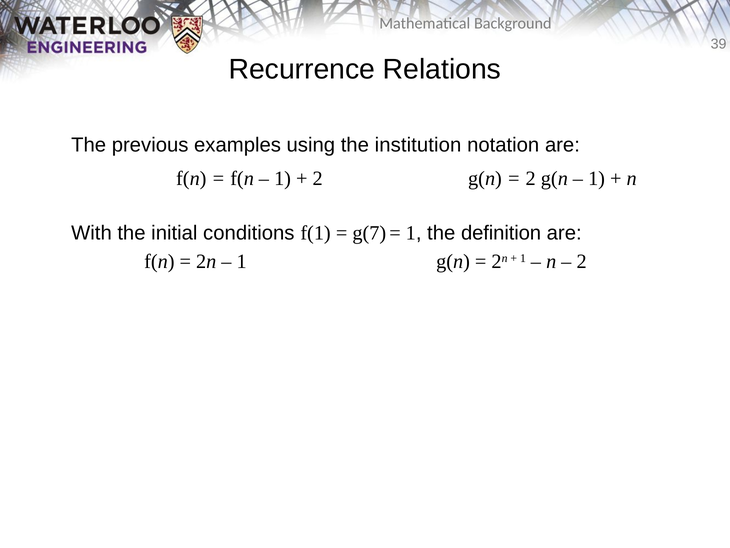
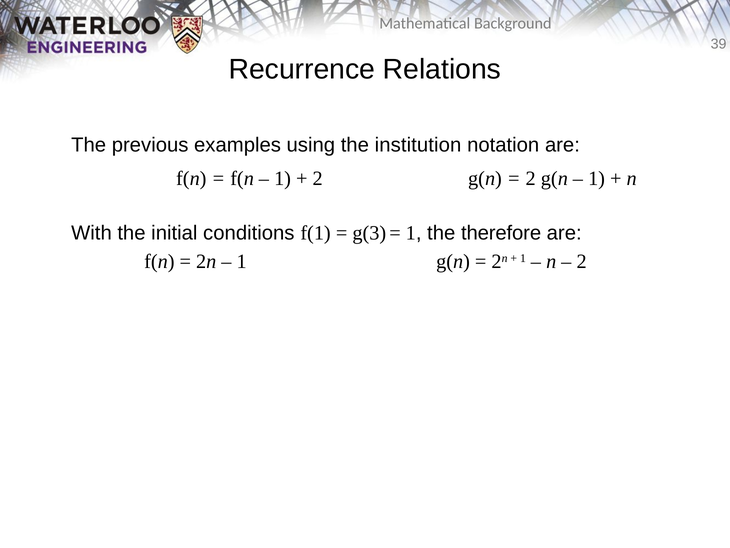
g(7: g(7 -> g(3 (369, 233)
definition: definition -> therefore (501, 233)
